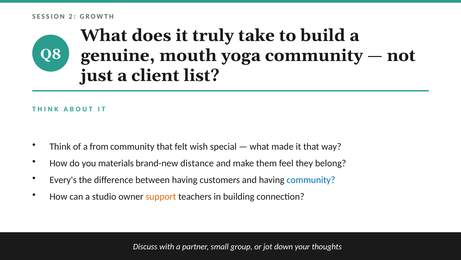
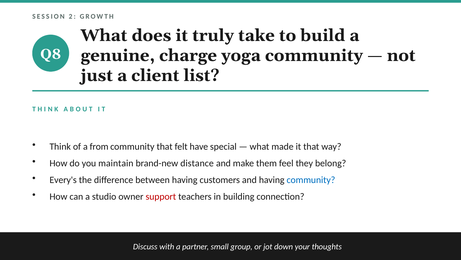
mouth: mouth -> charge (188, 55)
wish: wish -> have (199, 146)
materials: materials -> maintain (116, 163)
support colour: orange -> red (161, 196)
